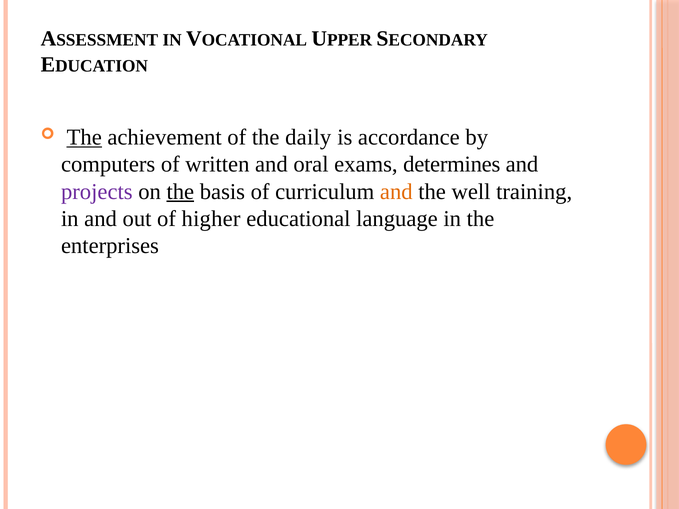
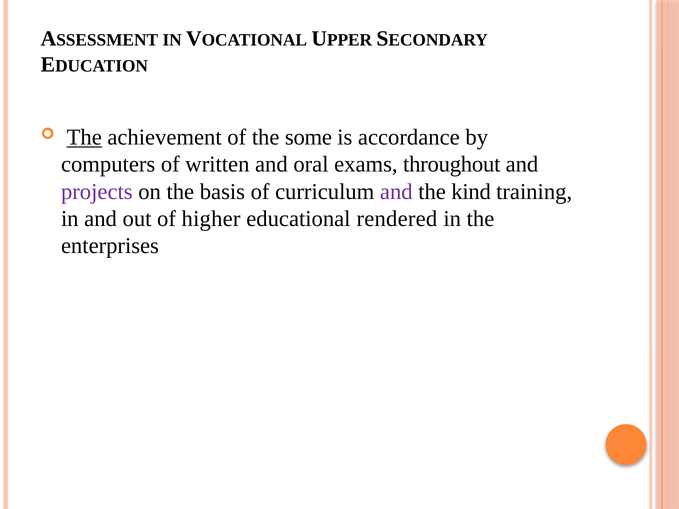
daily: daily -> some (308, 137)
determines: determines -> throughout (452, 164)
the underline: present -> none (180, 192)
and colour: orange -> purple (396, 192)
well: well -> kind (471, 192)
language: language -> rendered (397, 219)
